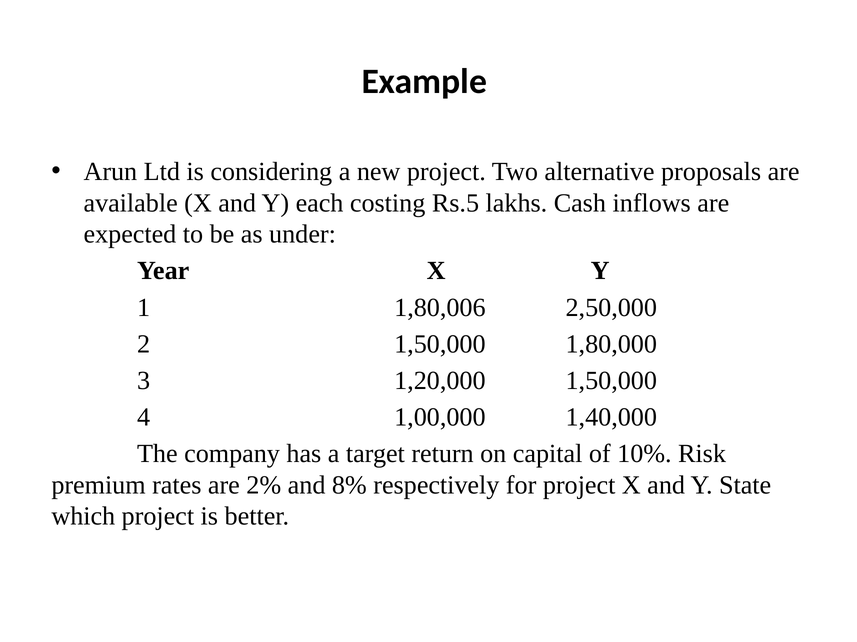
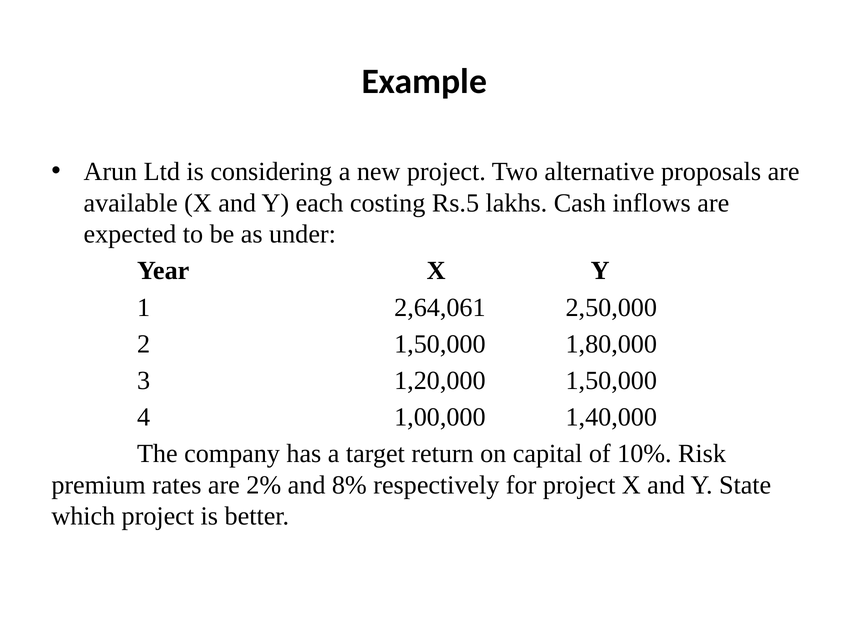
1,80,006: 1,80,006 -> 2,64,061 (440, 308)
